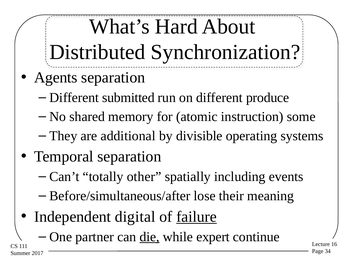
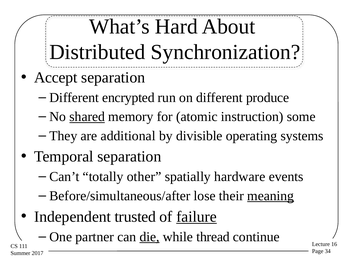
Agents: Agents -> Accept (56, 77)
submitted: submitted -> encrypted (128, 97)
shared underline: none -> present (87, 116)
including: including -> hardware (240, 176)
meaning underline: none -> present (271, 195)
digital: digital -> trusted (135, 216)
expert: expert -> thread (213, 236)
